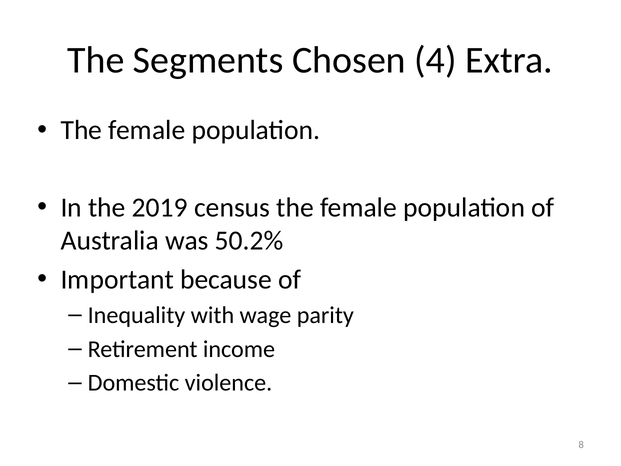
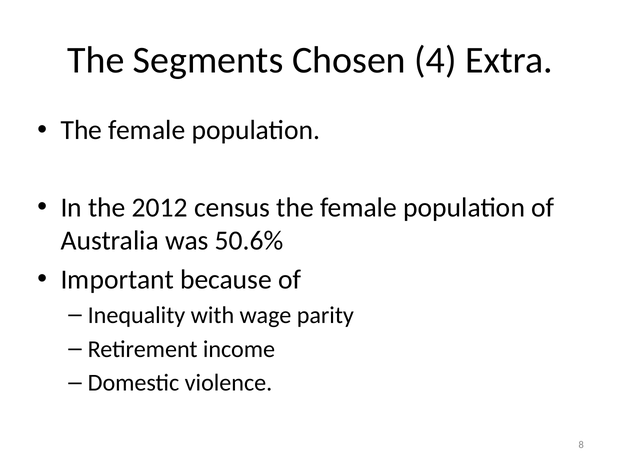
2019: 2019 -> 2012 (160, 208)
50.2%: 50.2% -> 50.6% (249, 241)
